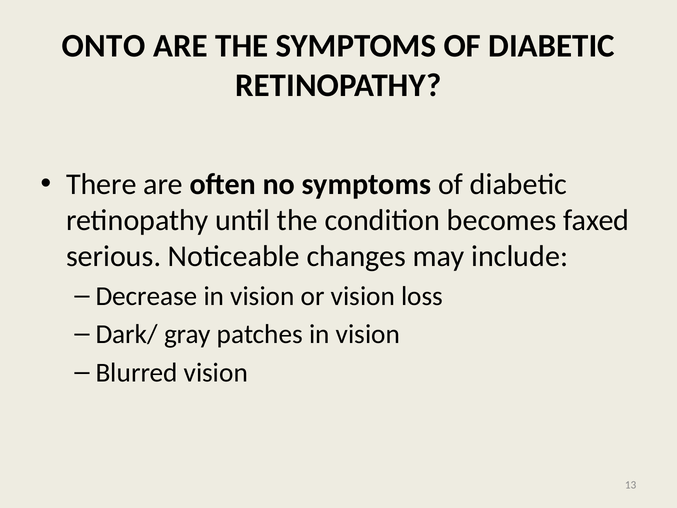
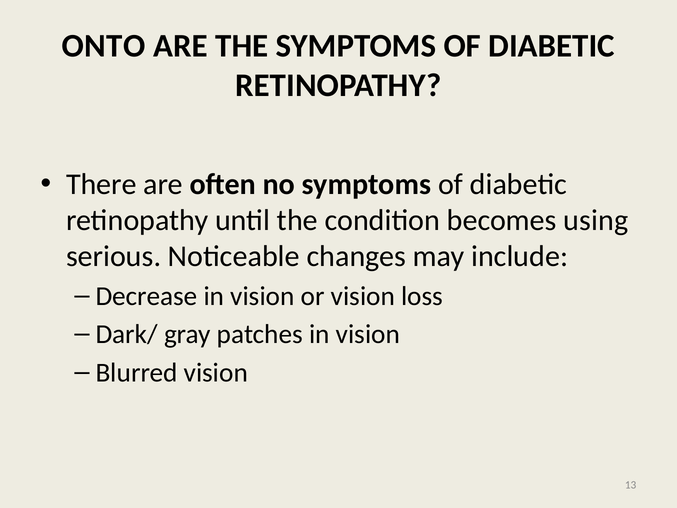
faxed: faxed -> using (596, 220)
